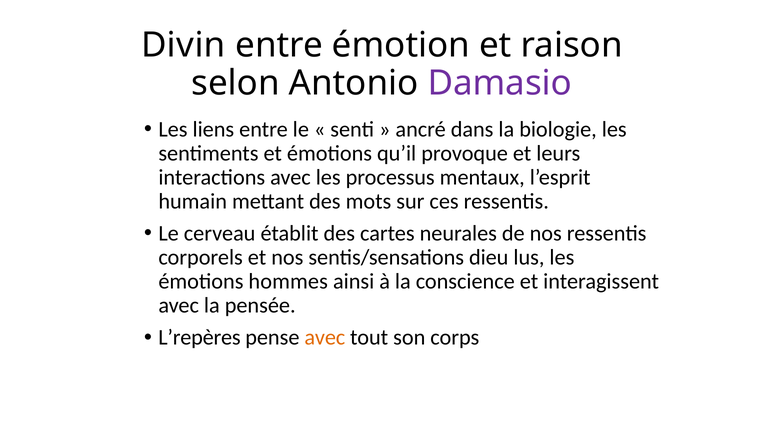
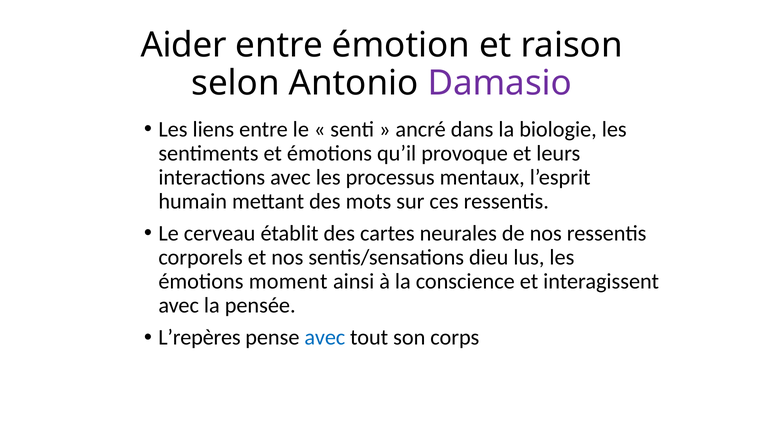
Divin: Divin -> Aider (184, 45)
hommes: hommes -> moment (288, 281)
avec colour: orange -> blue (325, 337)
